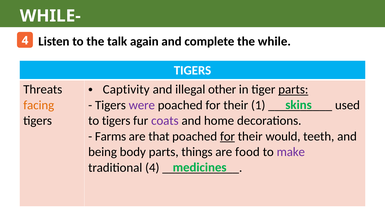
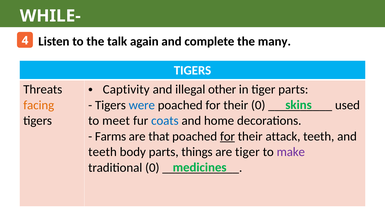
while: while -> many (274, 41)
parts underline: present -> none (293, 90)
were colour: purple -> blue (142, 105)
their 1: 1 -> 0 (258, 105)
to tigers: tigers -> meet (116, 121)
coats colour: purple -> blue (165, 121)
would: would -> attack (283, 137)
being: being -> teeth (103, 152)
are food: food -> tiger (247, 152)
traditional 4: 4 -> 0 (152, 168)
